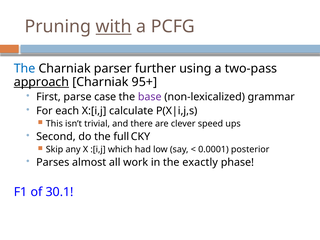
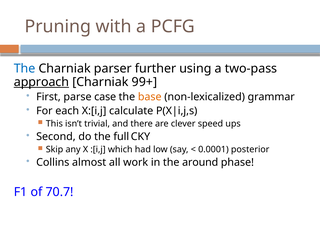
with underline: present -> none (114, 27)
95+: 95+ -> 99+ (144, 82)
base colour: purple -> orange (150, 97)
Parses: Parses -> Collins (53, 162)
exactly: exactly -> around (200, 162)
30.1: 30.1 -> 70.7 (60, 192)
